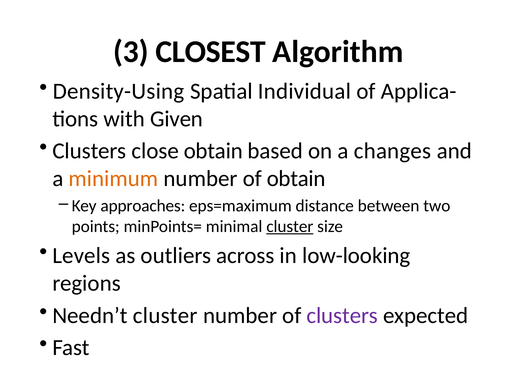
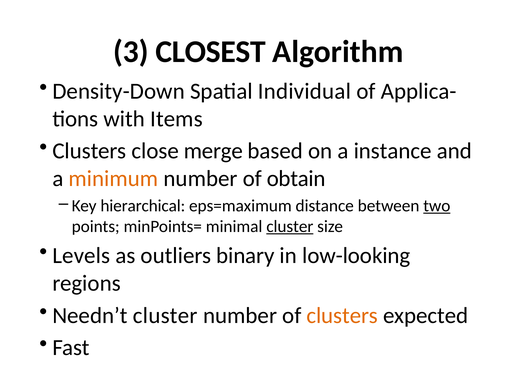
Density-Using: Density-Using -> Density-Down (119, 91)
Given: Given -> Items (176, 119)
close obtain: obtain -> merge (213, 151)
changes: changes -> instance (393, 151)
approaches: approaches -> hierarchical (143, 206)
two underline: none -> present (437, 206)
across: across -> binary (245, 256)
clusters colour: purple -> orange (342, 315)
